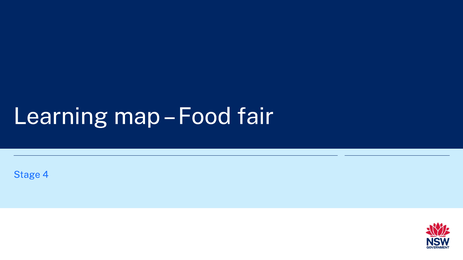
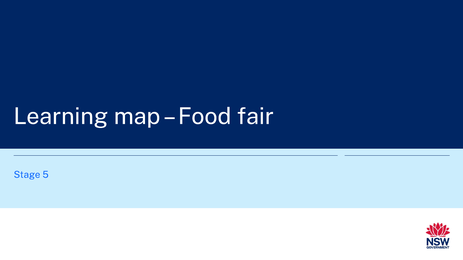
4: 4 -> 5 (46, 175)
